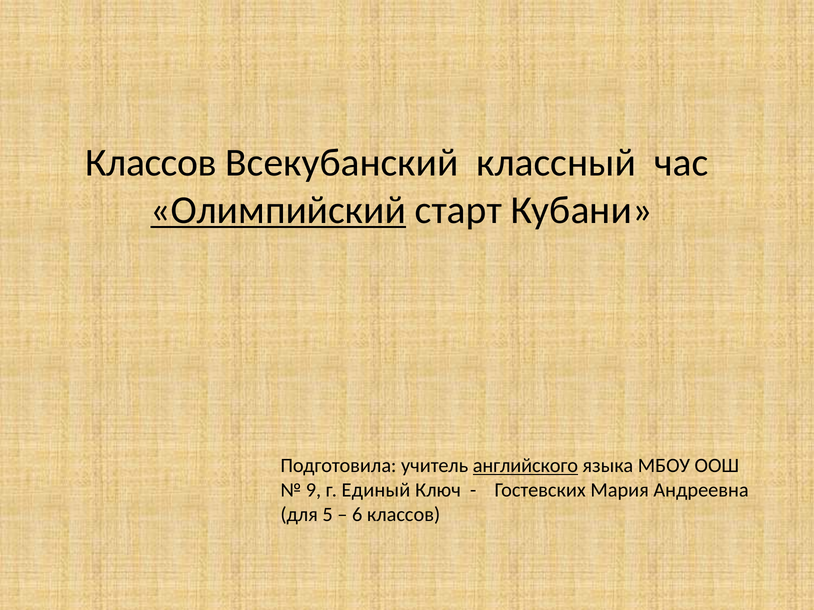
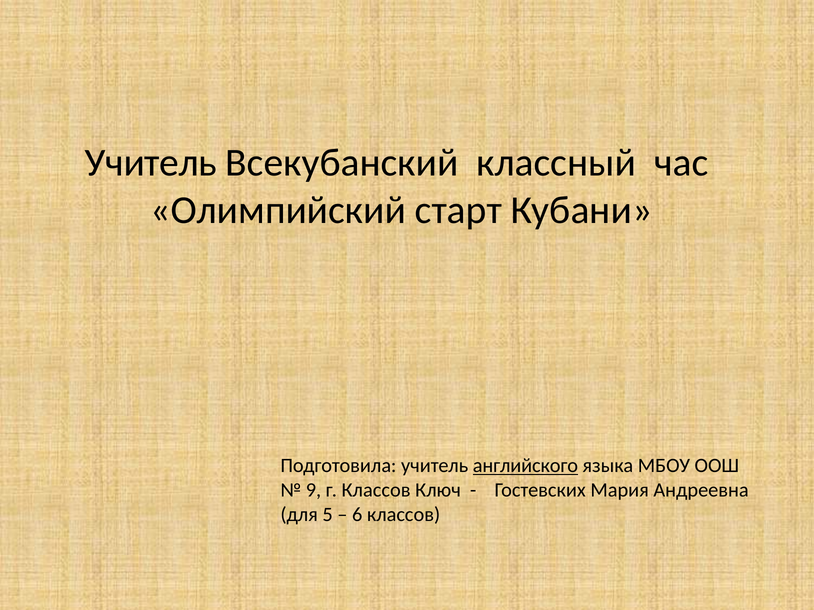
Классов: Классов -> Учитель (151, 163)
Олимпийский underline: present -> none (278, 210)
г Единый: Единый -> Классов (376, 491)
